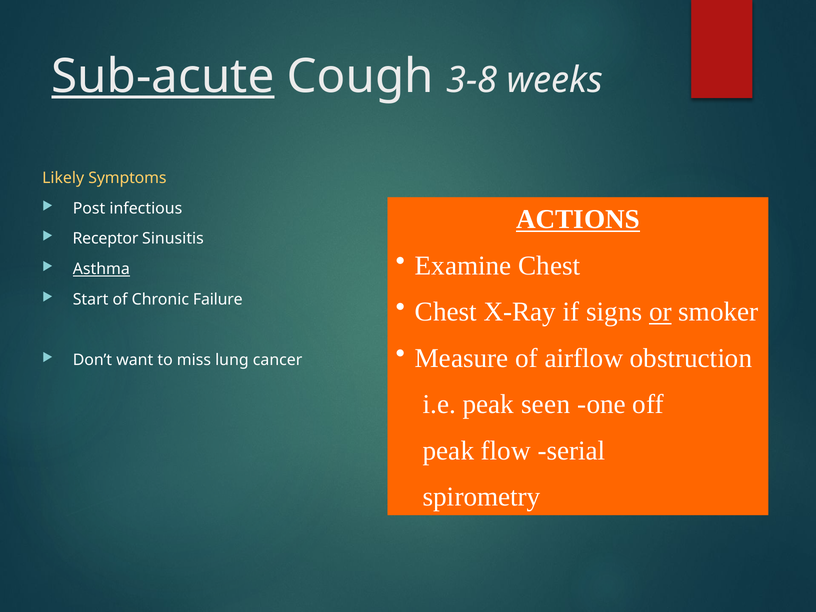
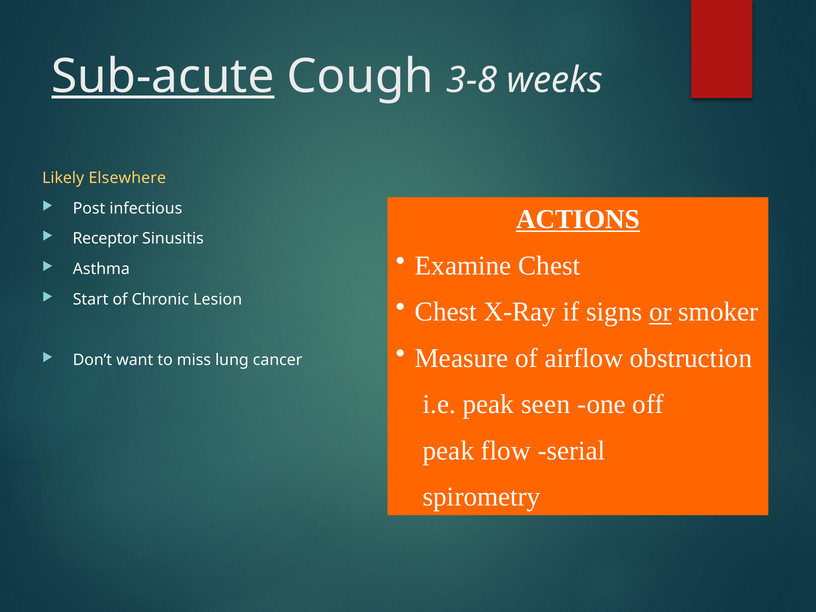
Symptoms: Symptoms -> Elsewhere (127, 178)
Asthma underline: present -> none (101, 269)
Failure: Failure -> Lesion (218, 299)
